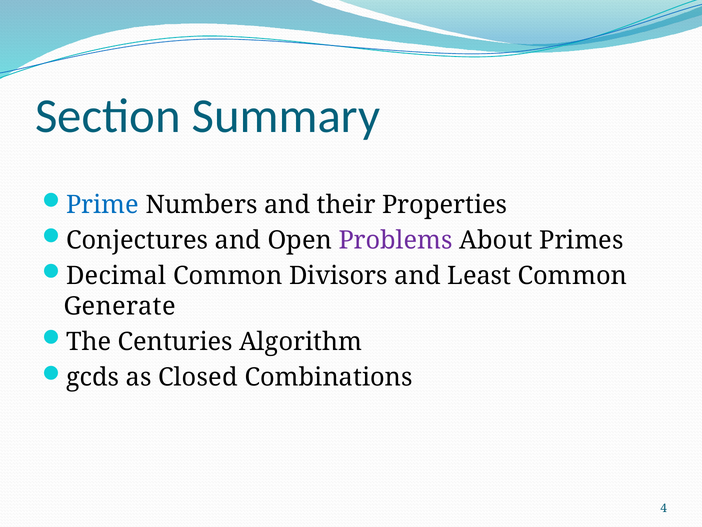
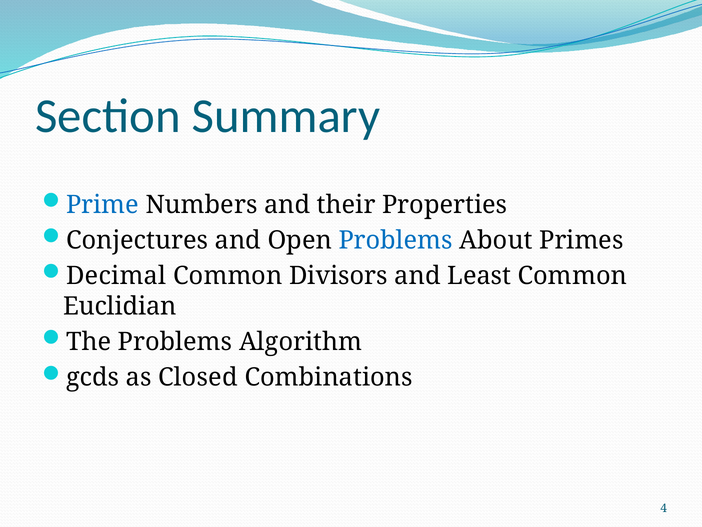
Problems colour: purple -> blue (396, 240)
Generate: Generate -> Euclidian (120, 306)
The Centuries: Centuries -> Problems (175, 342)
